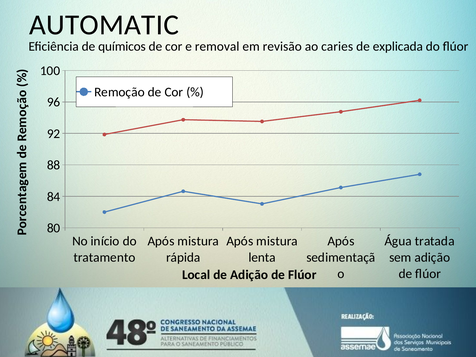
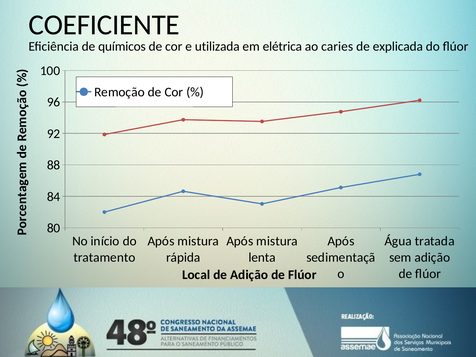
AUTOMATIC: AUTOMATIC -> COEFICIENTE (104, 25)
removal: removal -> utilizada (217, 46)
revisão: revisão -> elétrica (282, 46)
